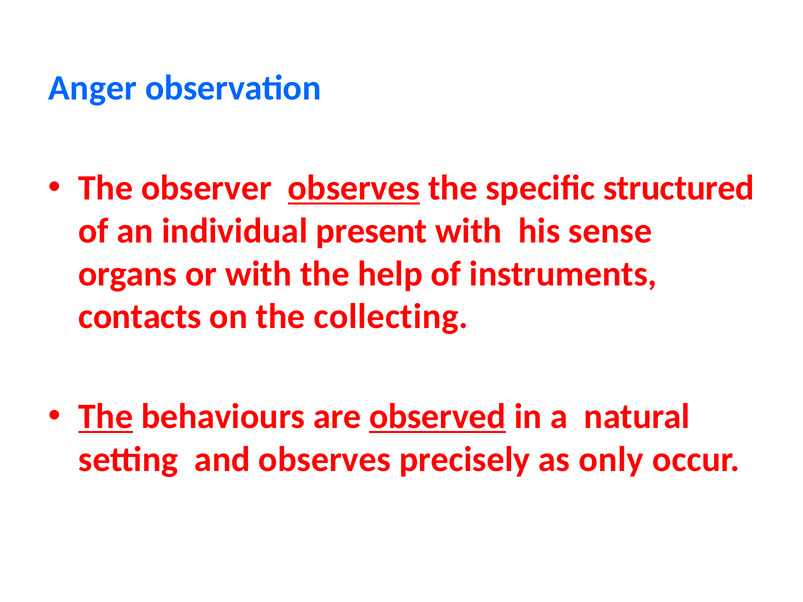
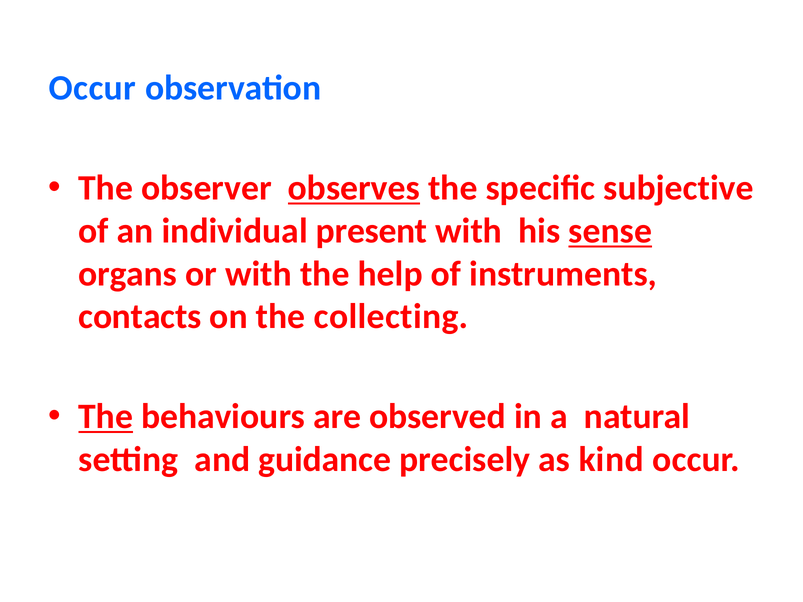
Anger: Anger -> Occur (92, 88)
structured: structured -> subjective (679, 188)
sense underline: none -> present (610, 231)
observed underline: present -> none (438, 417)
and observes: observes -> guidance (325, 460)
only: only -> kind (611, 460)
